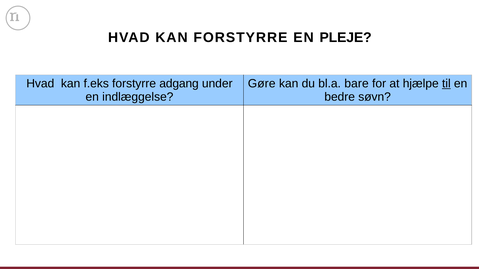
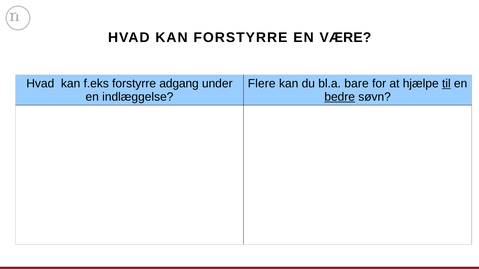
PLEJE: PLEJE -> VÆRE (345, 37)
Gøre: Gøre -> Flere (262, 84)
bedre underline: none -> present (340, 97)
